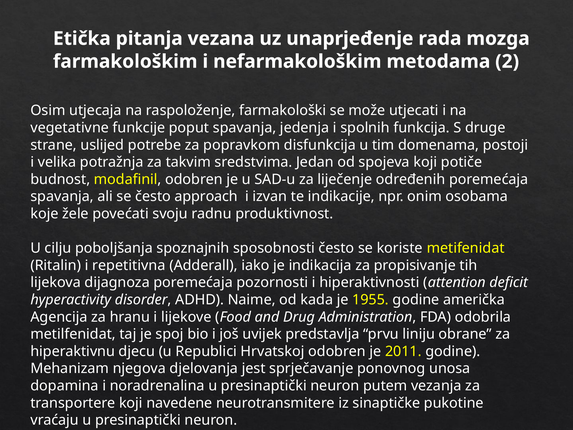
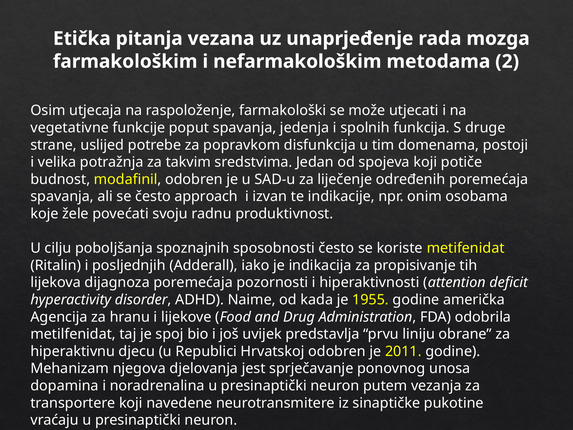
repetitivna: repetitivna -> posljednjih (129, 265)
